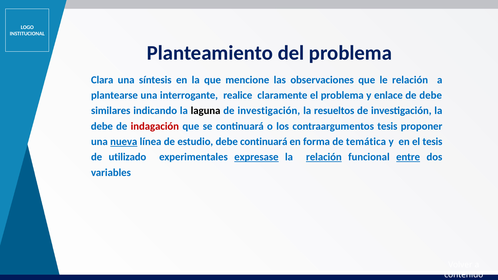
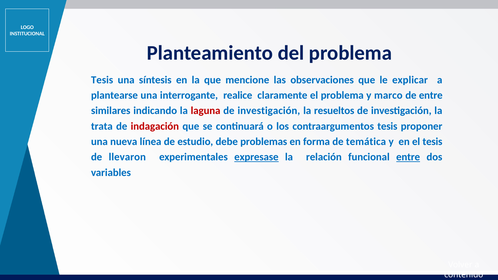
Clara: Clara -> Tesis (102, 80)
le relación: relación -> explicar (410, 80)
enlace: enlace -> marco (388, 95)
de debe: debe -> entre (431, 95)
laguna colour: black -> red (206, 111)
debe: debe -> trata (102, 126)
nueva underline: present -> none (124, 142)
debe continuará: continuará -> problemas (264, 142)
utilizado: utilizado -> llevaron (127, 157)
relación underline: present -> none (324, 157)
